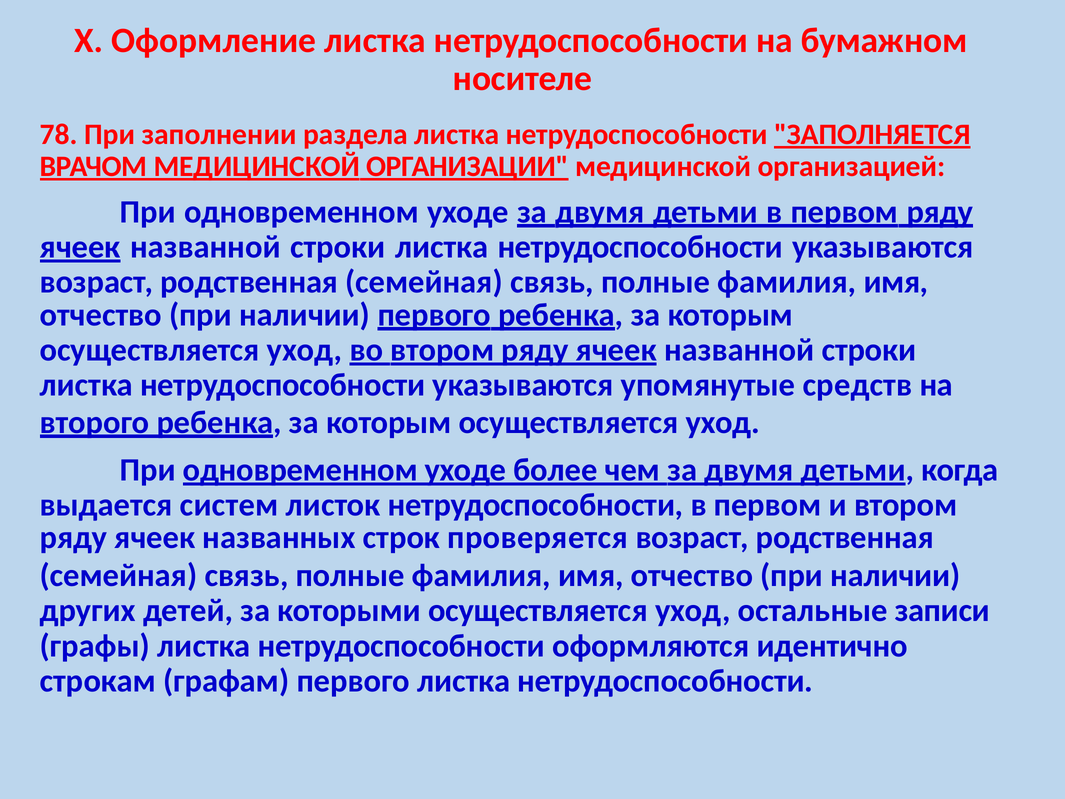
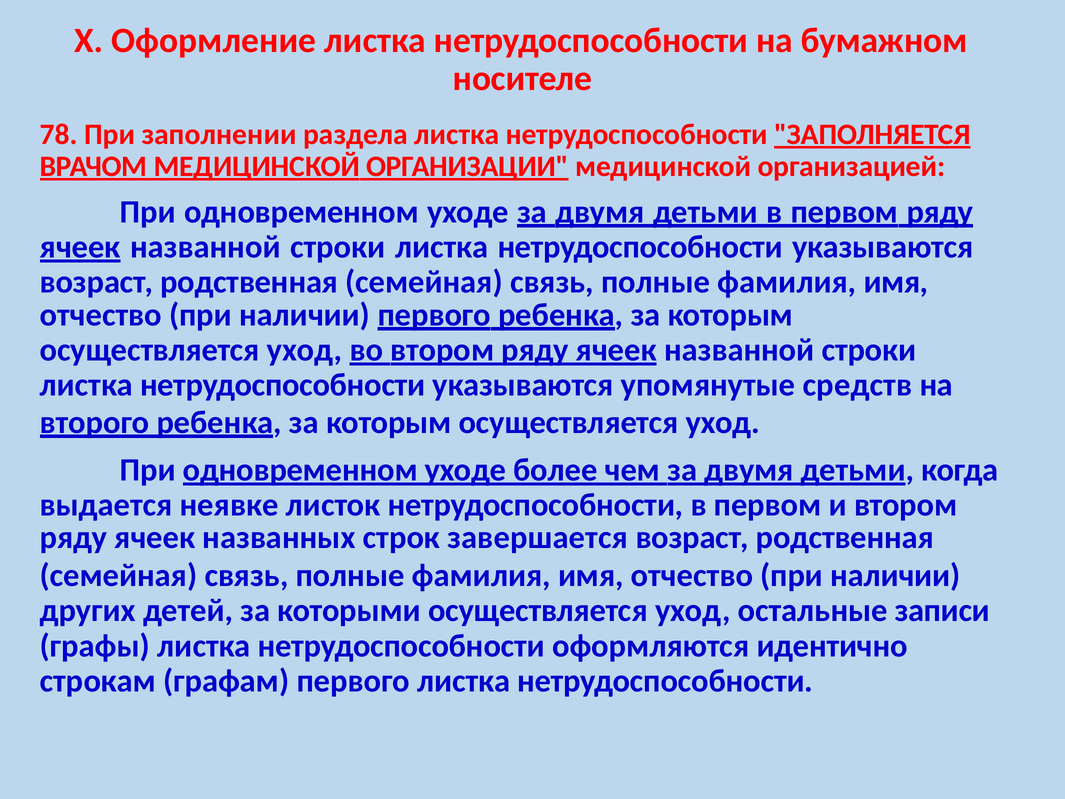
систем: систем -> неявке (229, 505)
проверяется: проверяется -> завершается (538, 538)
